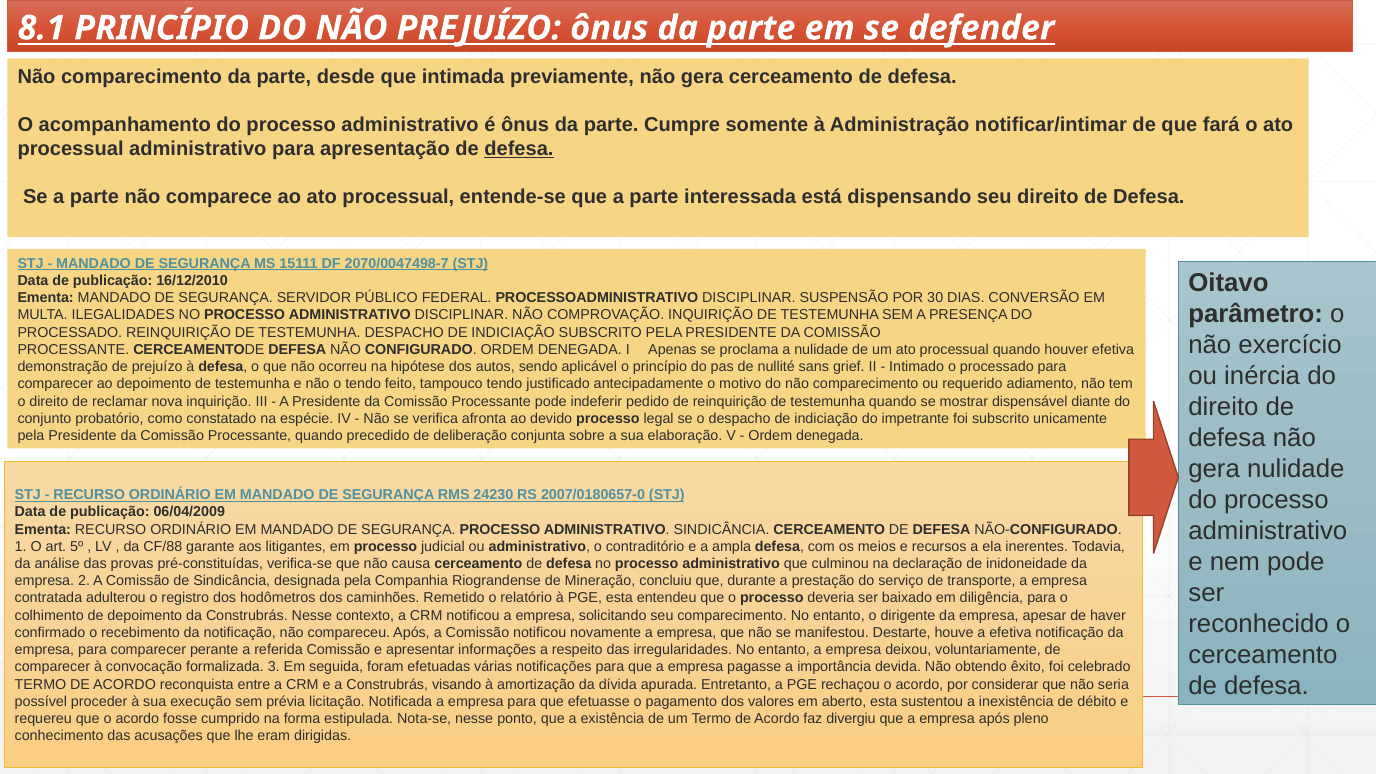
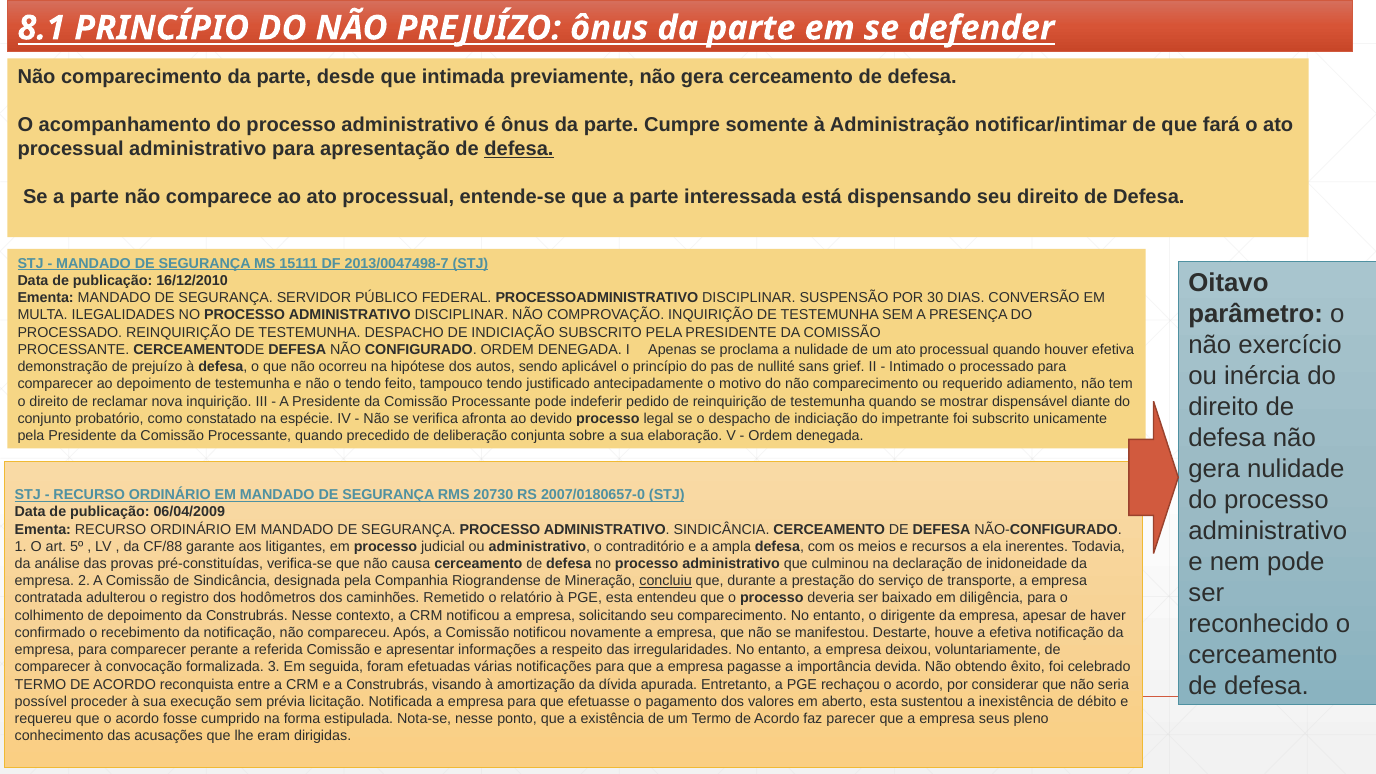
2070/0047498-7: 2070/0047498-7 -> 2013/0047498-7 (397, 263)
24230: 24230 -> 20730 (493, 495)
concluiu underline: none -> present (666, 581)
divergiu: divergiu -> parecer (851, 719)
empresa após: após -> seus (994, 719)
